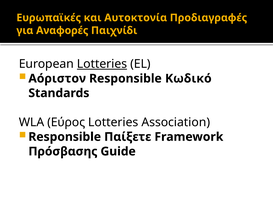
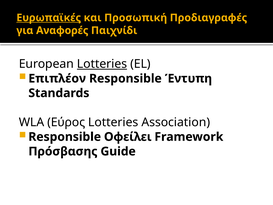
Ευρωπαϊκές underline: none -> present (49, 18)
Αυτοκτονία: Αυτοκτονία -> Προσωπική (136, 18)
Αόριστον: Αόριστον -> Επιπλέον (57, 78)
Κωδικό: Κωδικό -> Έντυπη (188, 78)
Παίξετε: Παίξετε -> Οφείλει (128, 137)
